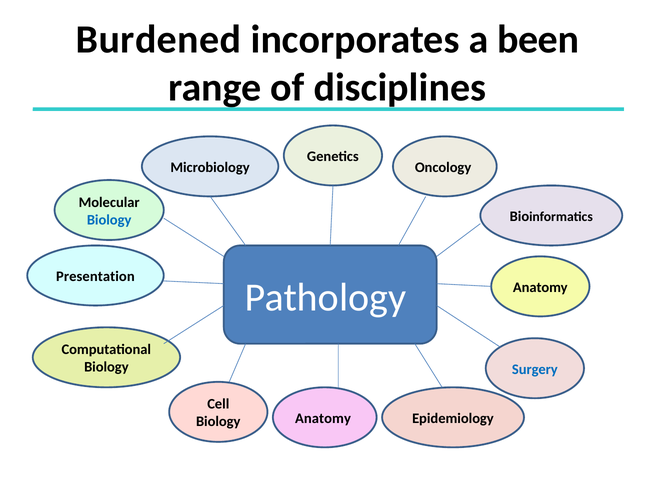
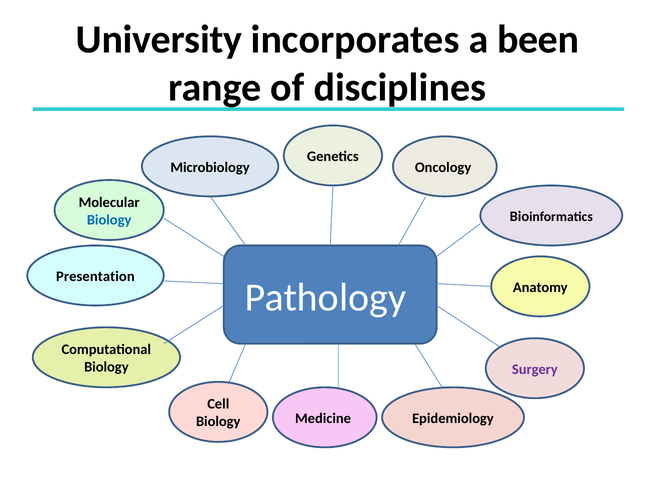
Burdened: Burdened -> University (159, 39)
Surgery colour: blue -> purple (535, 369)
Anatomy: Anatomy -> Medicine (323, 419)
